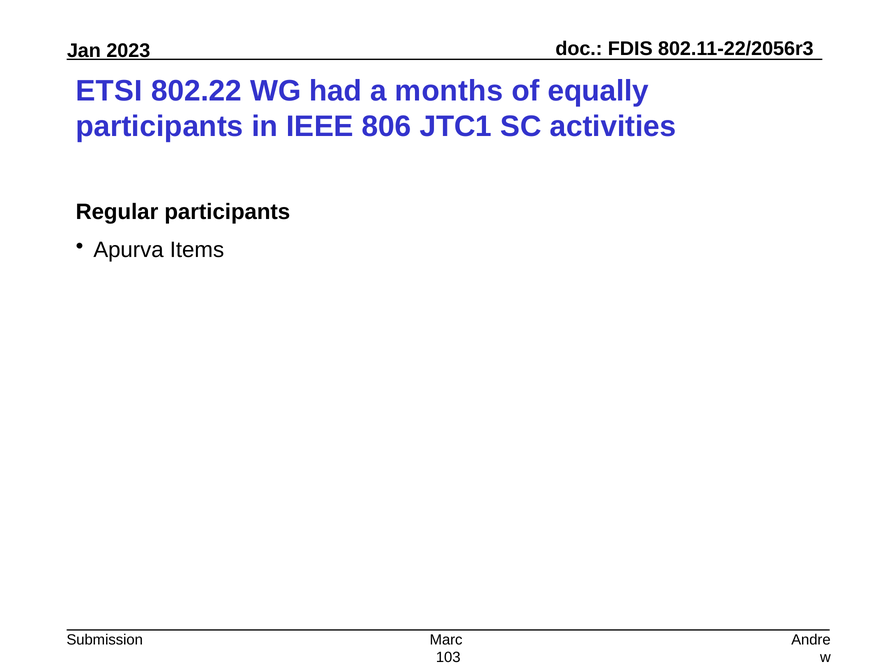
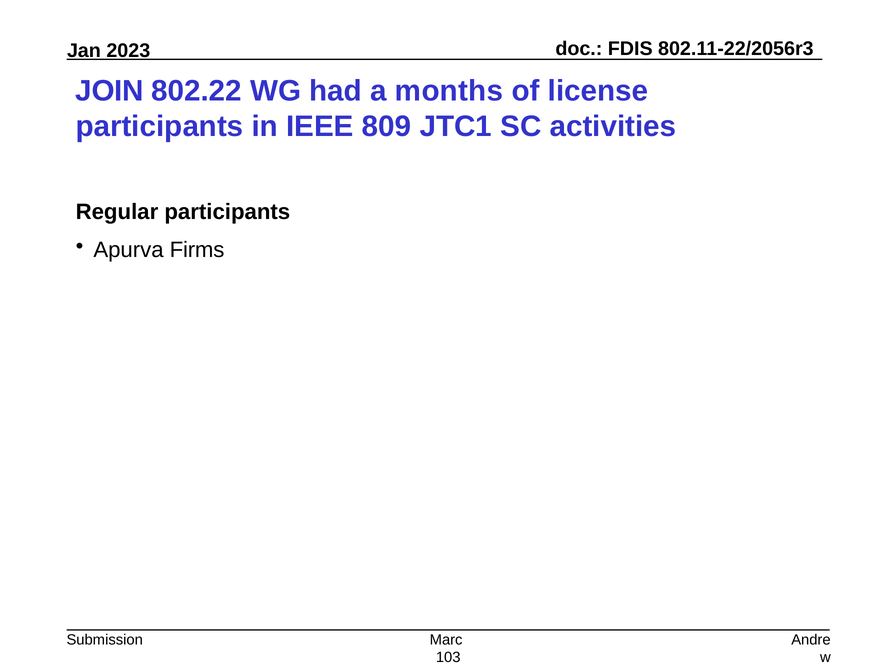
ETSI: ETSI -> JOIN (110, 91)
equally: equally -> license (598, 91)
806: 806 -> 809 (387, 127)
Items: Items -> Firms (197, 250)
